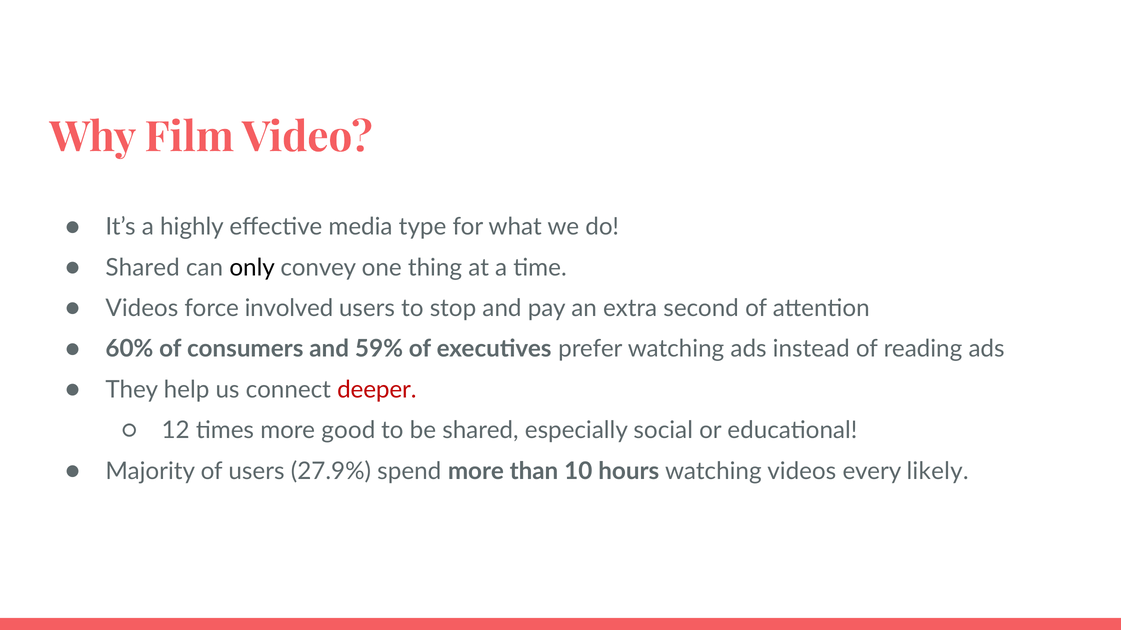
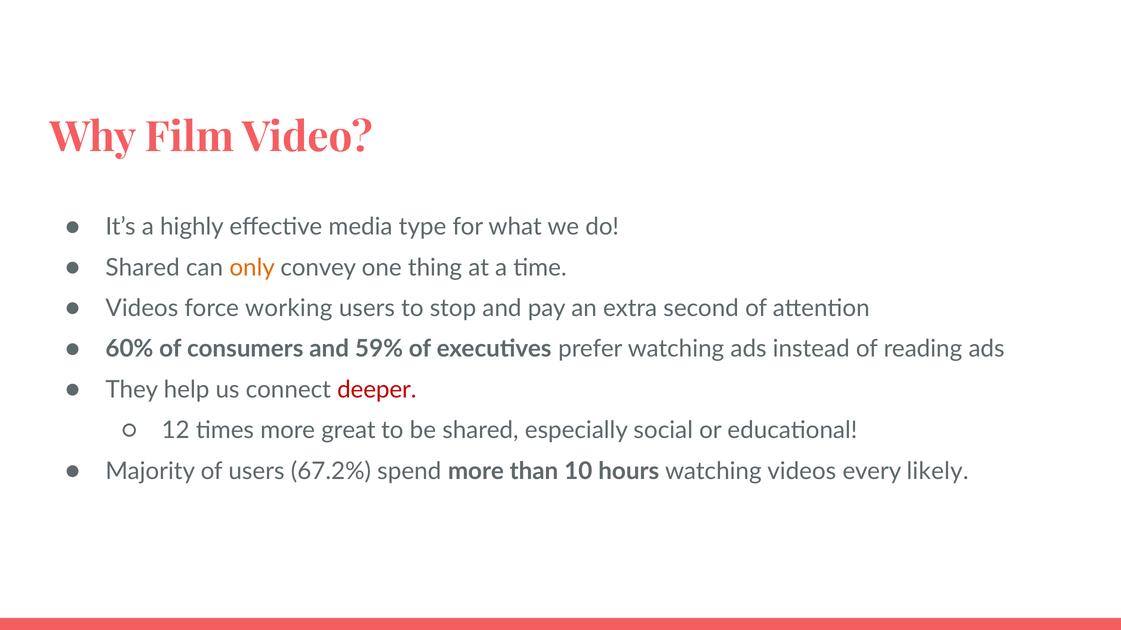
only colour: black -> orange (252, 268)
involved: involved -> working (289, 309)
good: good -> great (348, 431)
27.9%: 27.9% -> 67.2% (331, 472)
